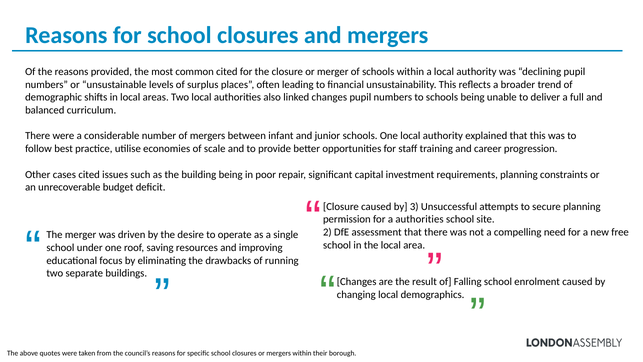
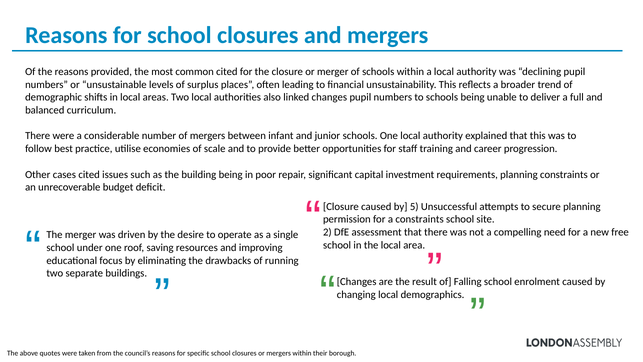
3: 3 -> 5 (414, 206)
a authorities: authorities -> constraints (420, 219)
